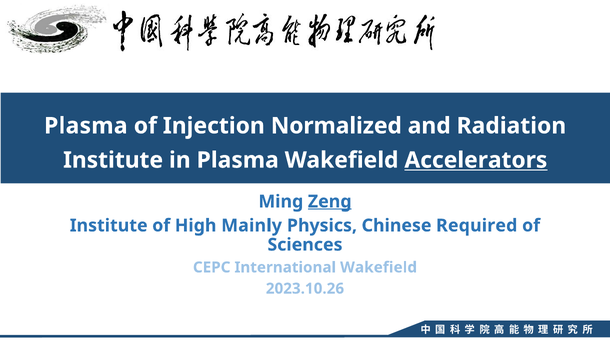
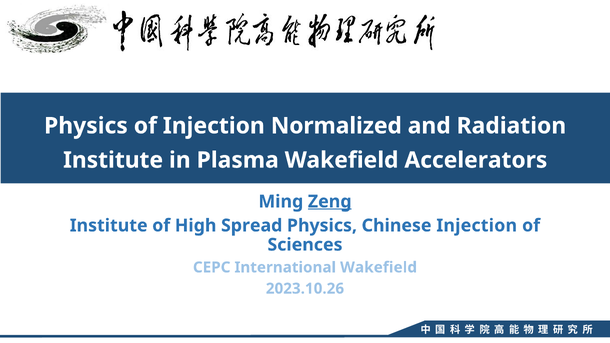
Plasma: Plasma -> Physics (86, 126)
Accelerators underline: present -> none (476, 160)
Mainly: Mainly -> Spread (252, 226)
Chinese Required: Required -> Injection (477, 226)
